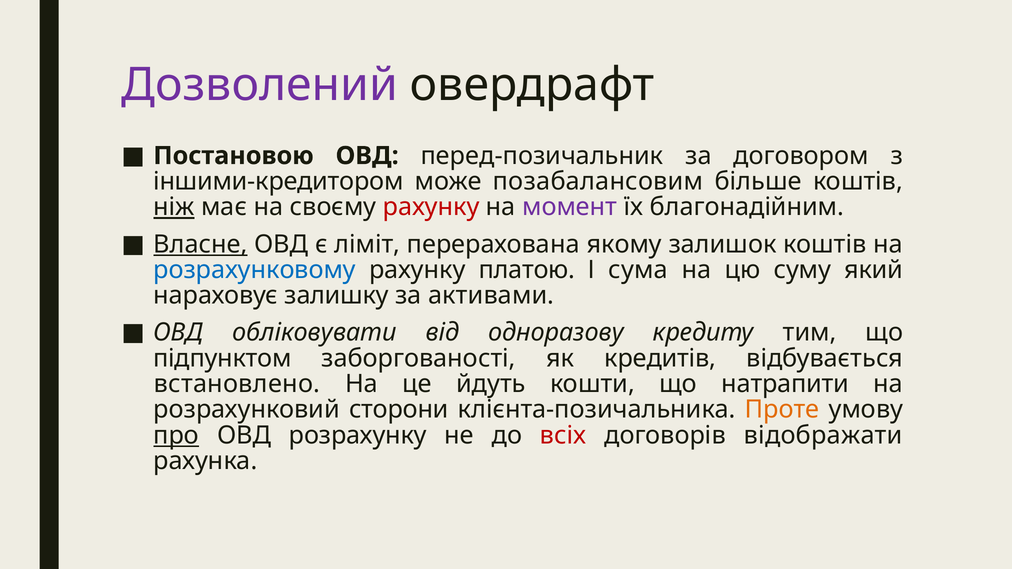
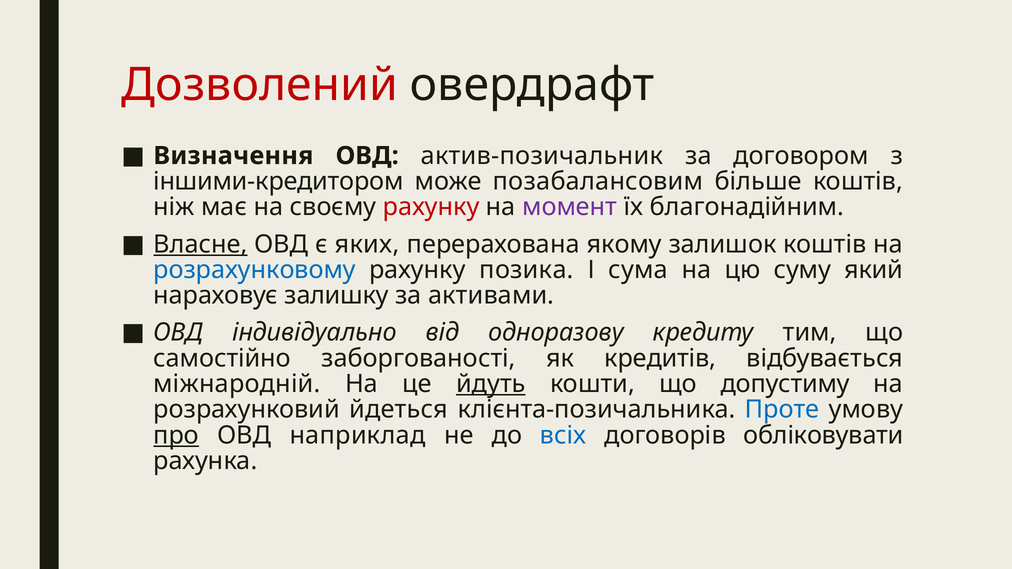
Дозволений colour: purple -> red (260, 85)
Постановою: Постановою -> Визначення (233, 156)
перед-позичальник: перед-позичальник -> актив-позичальник (542, 156)
ніж underline: present -> none (174, 207)
ліміт: ліміт -> яких (367, 244)
платою: платою -> позика (527, 270)
обліковувати: обліковувати -> індивідуально (314, 333)
підпунктом: підпунктом -> самостійно (222, 358)
встановлено: встановлено -> міжнародній (237, 384)
йдуть underline: none -> present (491, 384)
натрапити: натрапити -> допустиму (785, 384)
сторони: сторони -> йдеться (399, 410)
Проте colour: orange -> blue (782, 410)
розрахунку: розрахунку -> наприклад (358, 436)
всіх colour: red -> blue (563, 436)
відображати: відображати -> обліковувати (823, 436)
